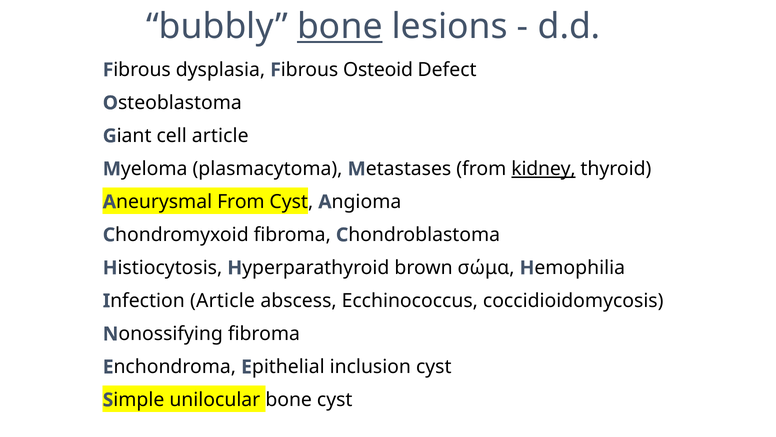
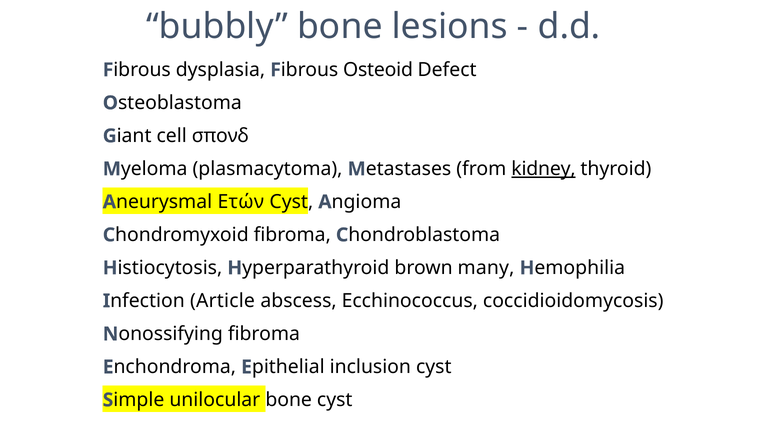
bone underline: present -> none (340, 27)
cell article: article -> σπονδ (220, 136)
From: From -> Ετών (241, 202)
σώμα: σώμα -> many (486, 268)
